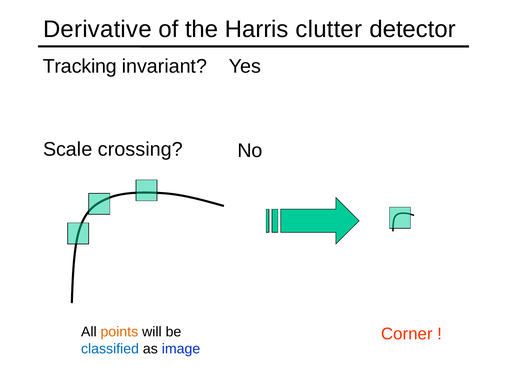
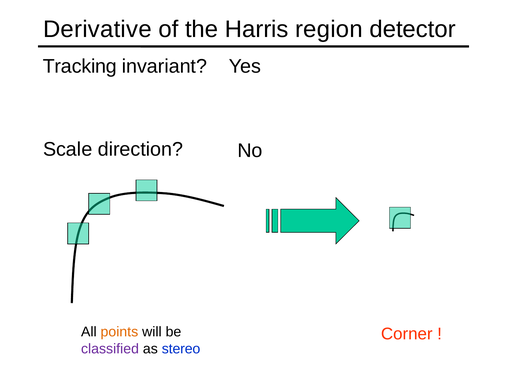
clutter: clutter -> region (329, 29)
crossing: crossing -> direction (140, 149)
classified colour: blue -> purple (110, 349)
image: image -> stereo (181, 349)
